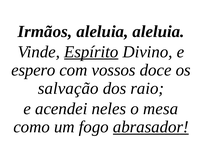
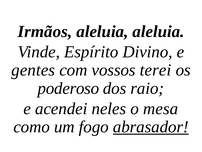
Espírito underline: present -> none (91, 52)
espero: espero -> gentes (33, 70)
doce: doce -> terei (156, 70)
salvação: salvação -> poderoso (68, 88)
